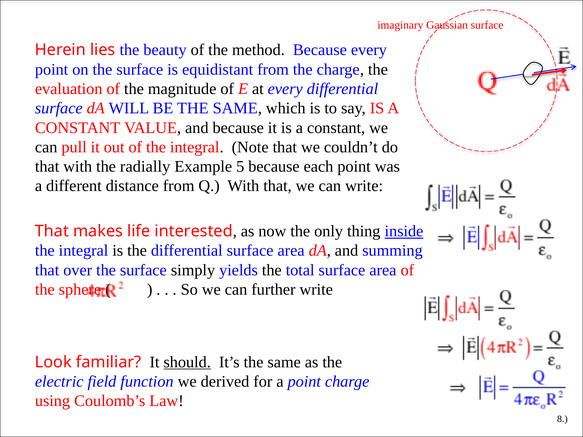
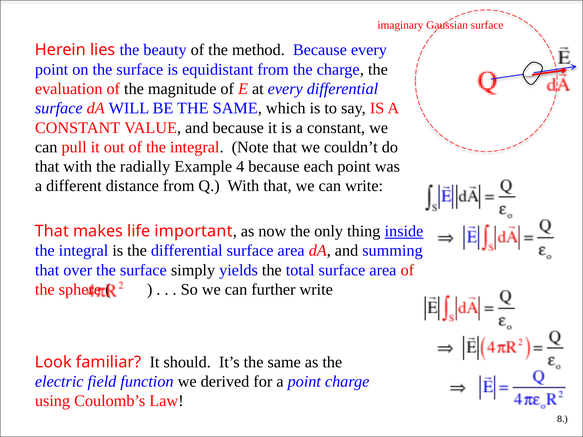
5: 5 -> 4 (240, 167)
interested: interested -> important (194, 231)
should underline: present -> none (187, 362)
